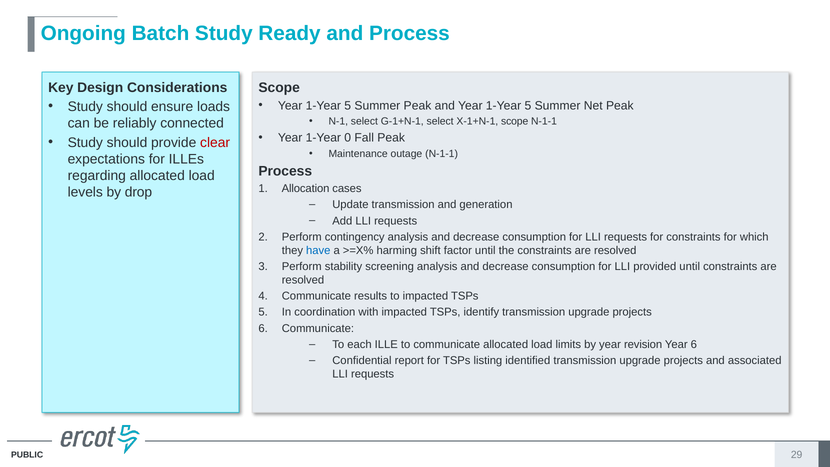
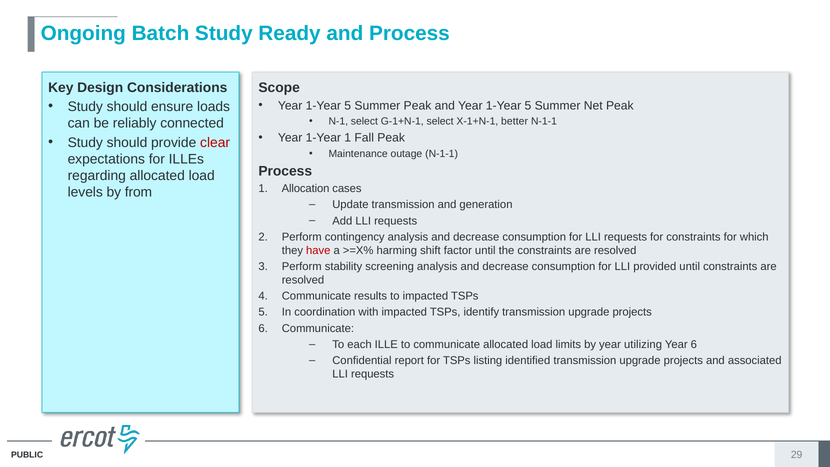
X-1+N-1 scope: scope -> better (515, 122)
1-Year 0: 0 -> 1 (348, 138)
drop: drop -> from (138, 192)
have colour: blue -> red (318, 250)
revision: revision -> utilizing (643, 344)
